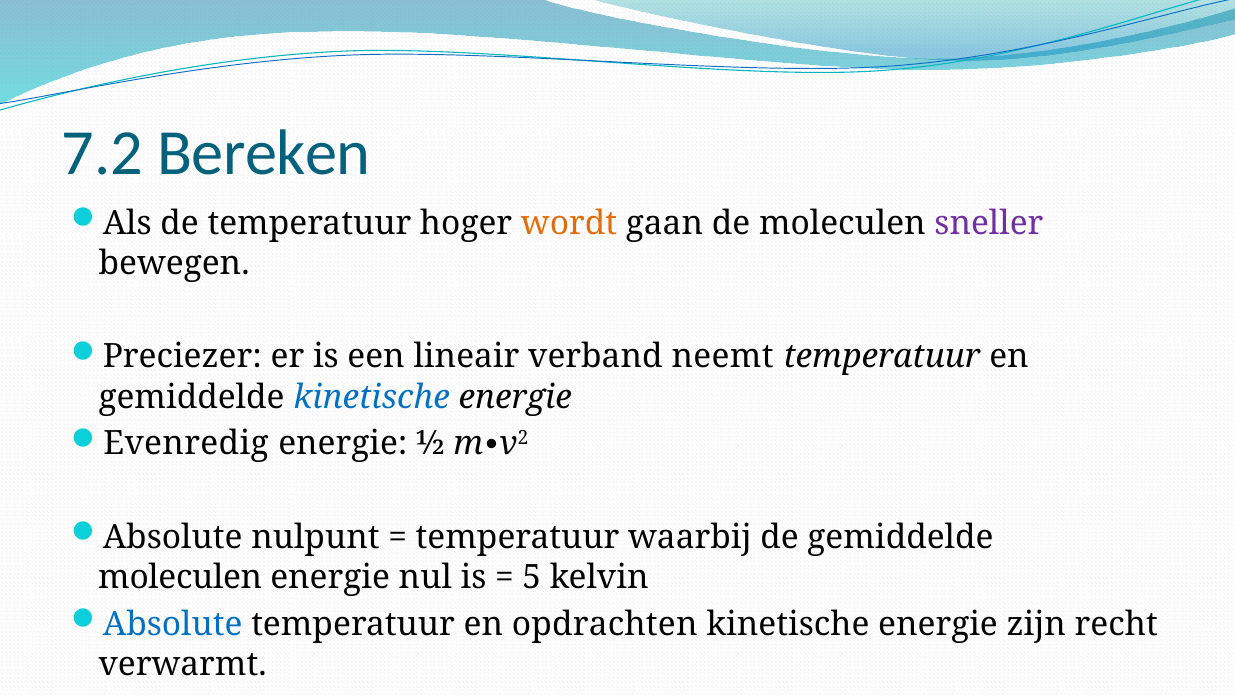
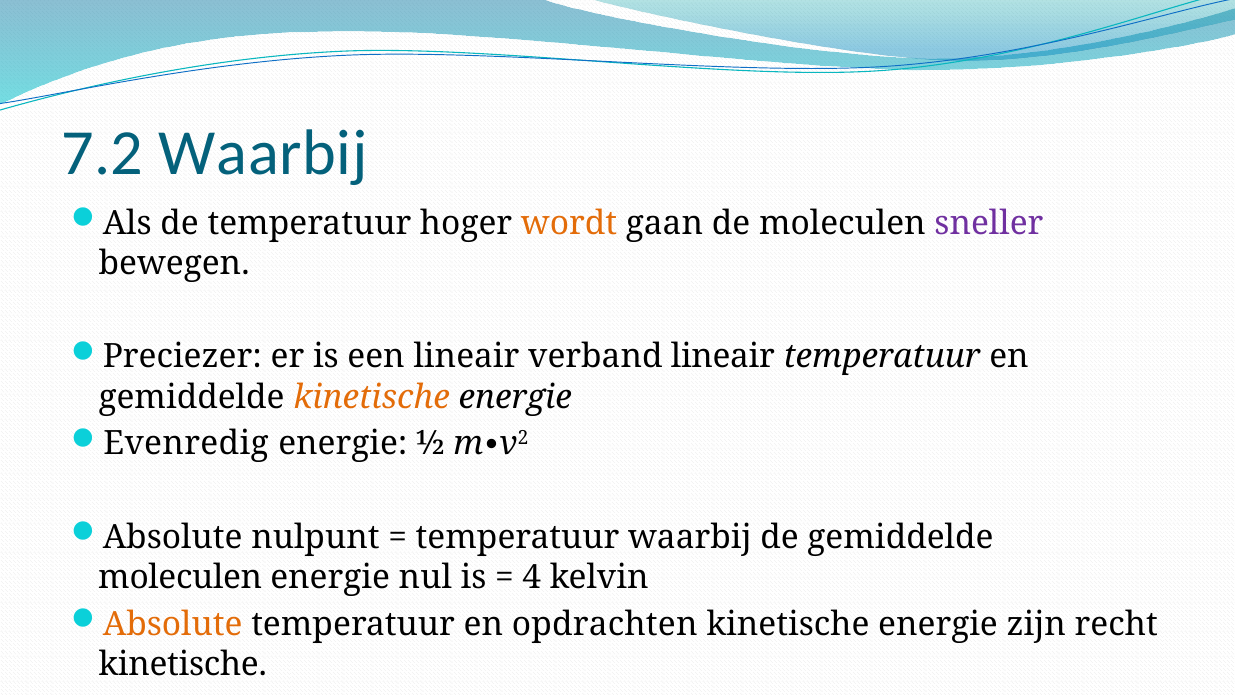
7.2 Bereken: Bereken -> Waarbij (263, 153)
verband neemt: neemt -> lineair (723, 357)
kinetische colour: blue -> orange (372, 397)
5: 5 -> 4 (532, 577)
Absolute colour: blue -> orange (173, 624)
verwarmt: verwarmt -> kinetische (183, 664)
